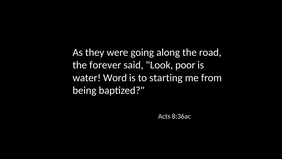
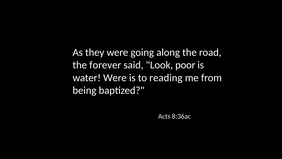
water Word: Word -> Were (115, 78)
starting: starting -> reading (166, 78)
